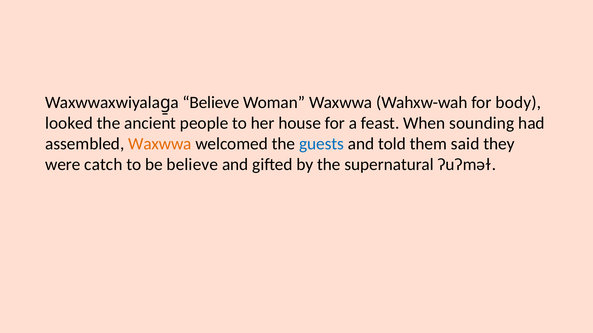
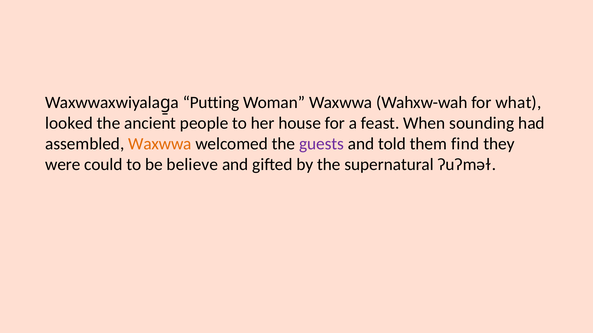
a Believe: Believe -> Putting (211, 103)
body: body -> what (518, 103)
guests colour: blue -> purple (321, 144)
said: said -> find (465, 144)
catch: catch -> could (103, 165)
